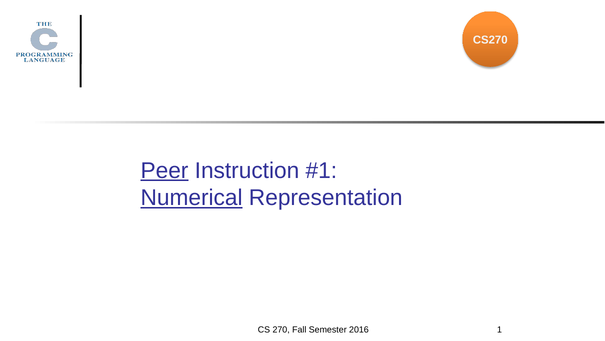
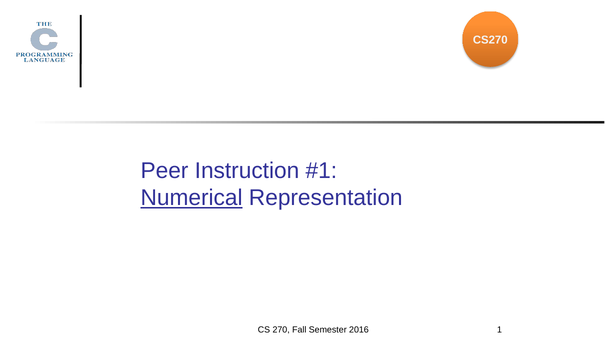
Peer underline: present -> none (164, 170)
